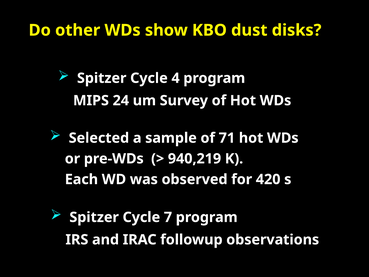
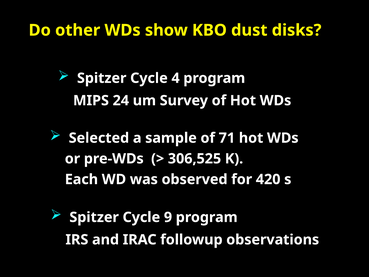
940,219: 940,219 -> 306,525 (195, 159)
7: 7 -> 9 (168, 217)
